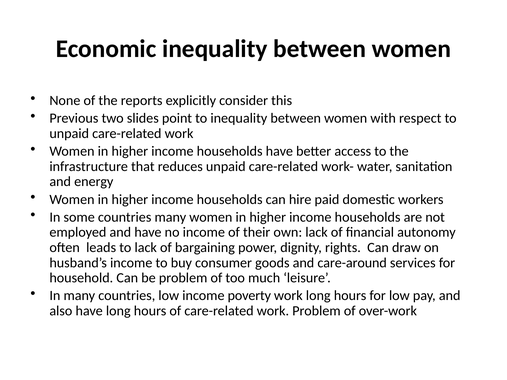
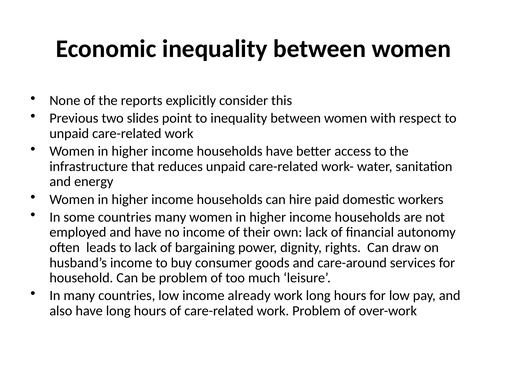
poverty: poverty -> already (249, 296)
